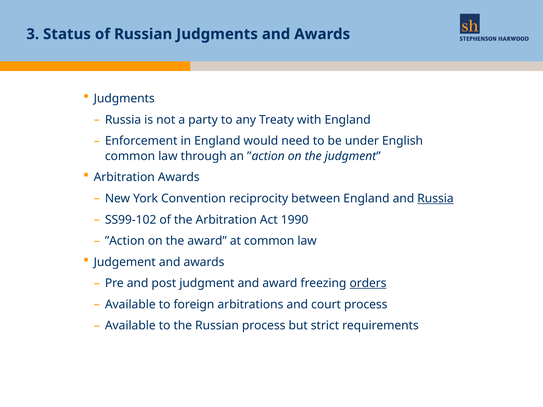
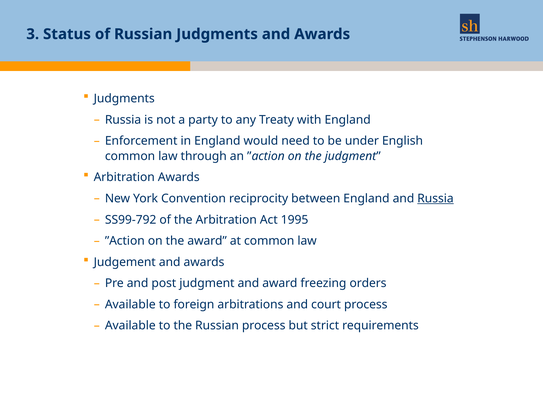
SS99-102: SS99-102 -> SS99-792 (131, 220)
1990: 1990 -> 1995 (295, 220)
orders underline: present -> none (368, 283)
